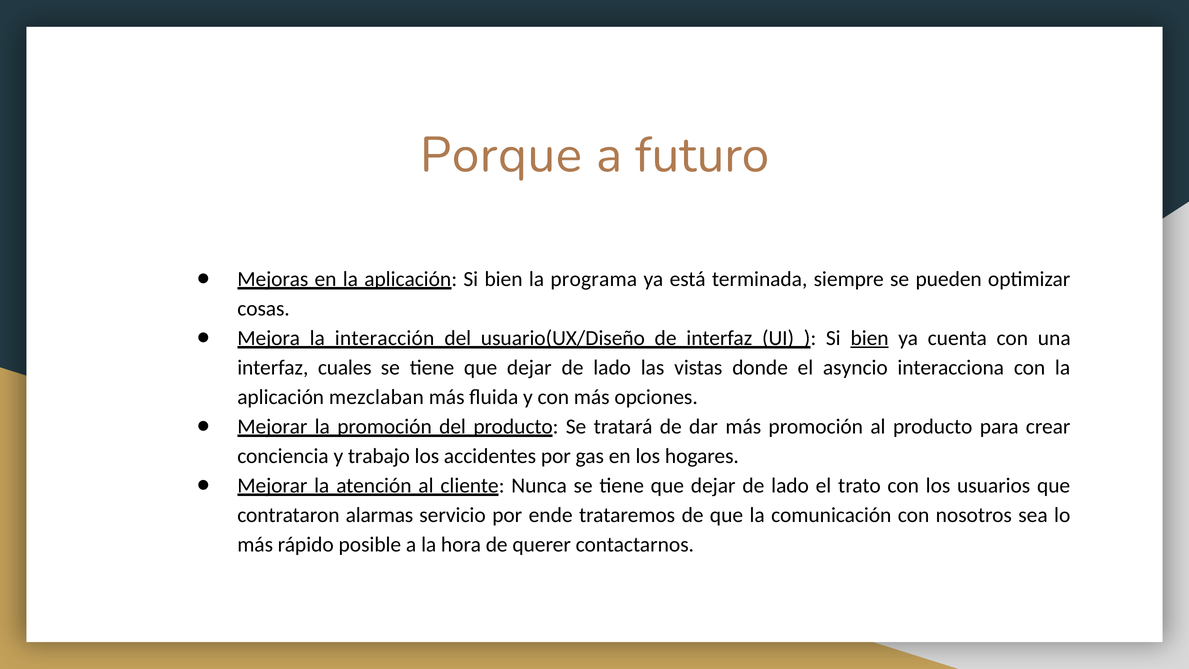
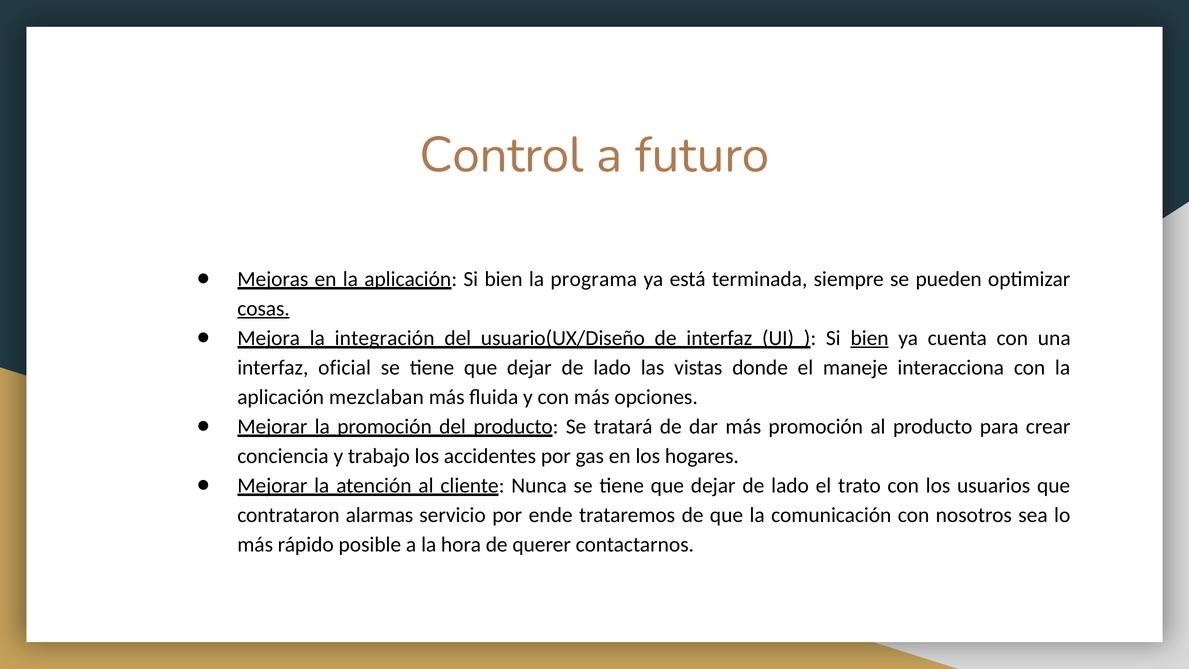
Porque: Porque -> Control (501, 155)
cosas underline: none -> present (264, 308)
interacción: interacción -> integración (385, 338)
cuales: cuales -> oficial (345, 367)
asyncio: asyncio -> maneje (855, 367)
